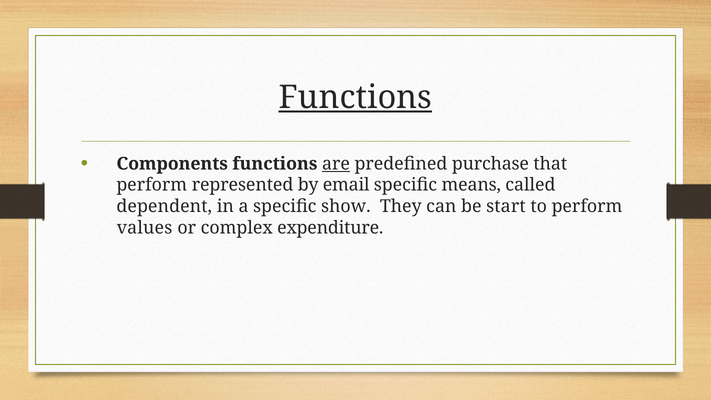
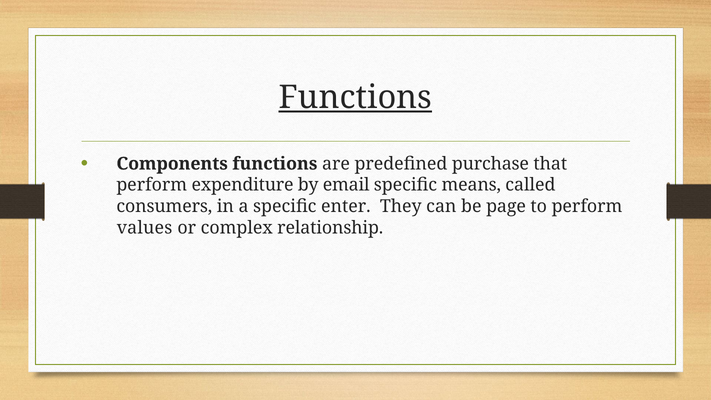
are underline: present -> none (336, 164)
represented: represented -> expenditure (243, 185)
dependent: dependent -> consumers (164, 206)
show: show -> enter (346, 206)
start: start -> page (506, 206)
expenditure: expenditure -> relationship (330, 228)
